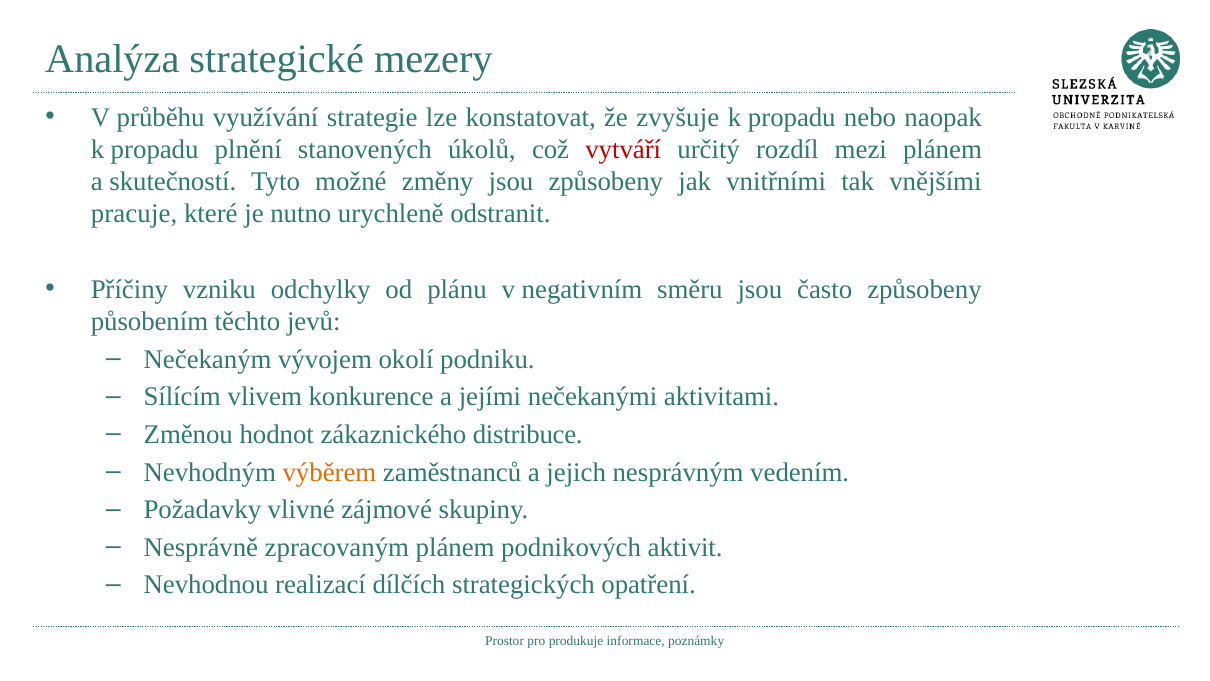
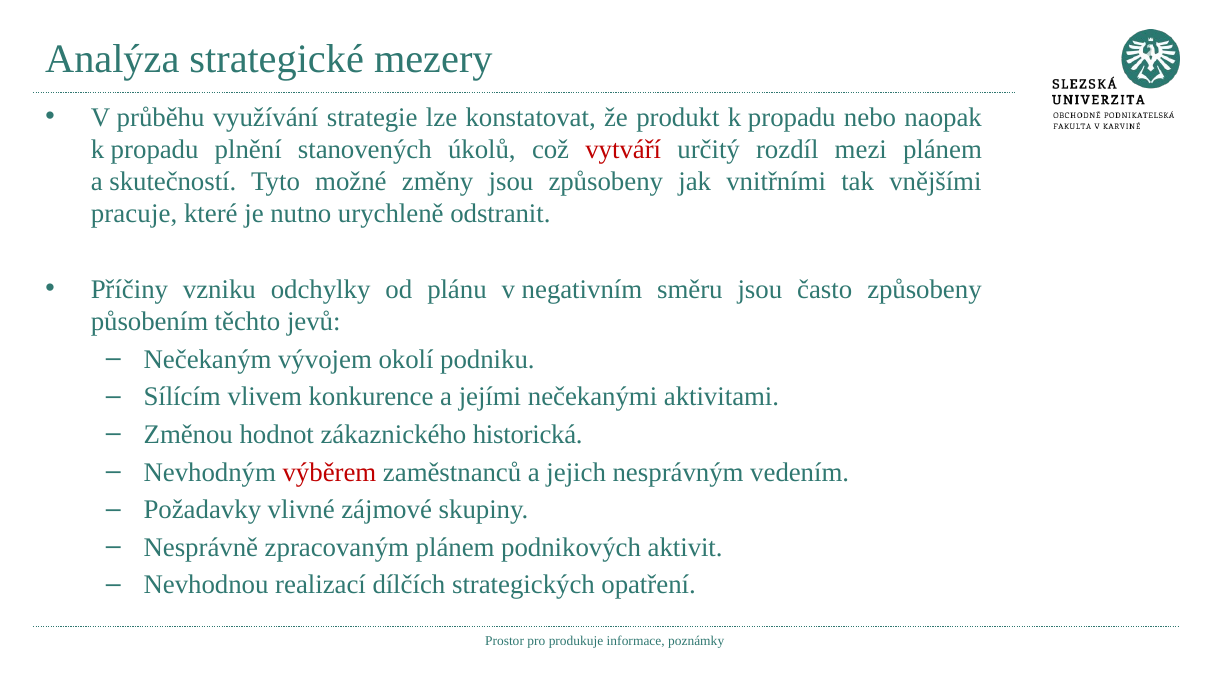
zvyšuje: zvyšuje -> produkt (678, 117)
distribuce: distribuce -> historická (528, 434)
výběrem colour: orange -> red (329, 472)
